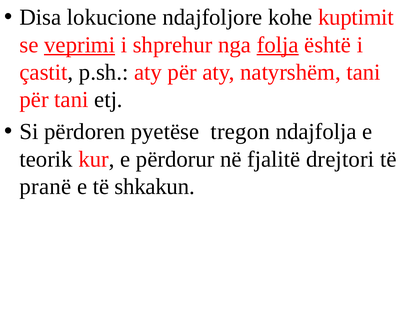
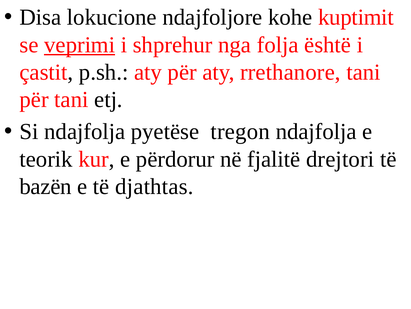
folja underline: present -> none (278, 45)
natyrshëm: natyrshëm -> rrethanore (290, 72)
Si përdoren: përdoren -> ndajfolja (85, 131)
pranë: pranë -> bazën (46, 186)
shkakun: shkakun -> djathtas (154, 186)
